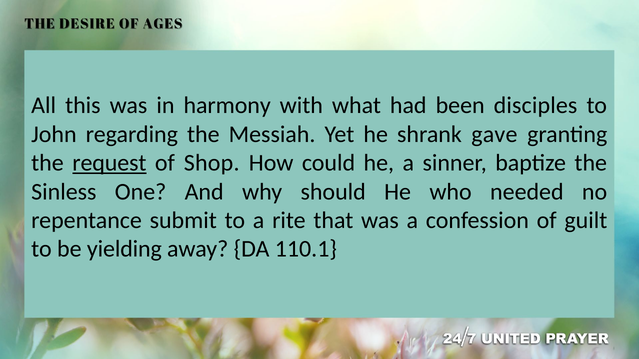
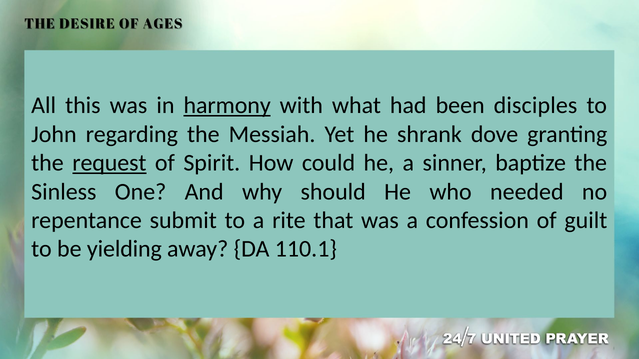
harmony underline: none -> present (227, 106)
gave: gave -> dove (495, 134)
Shop: Shop -> Spirit (212, 163)
